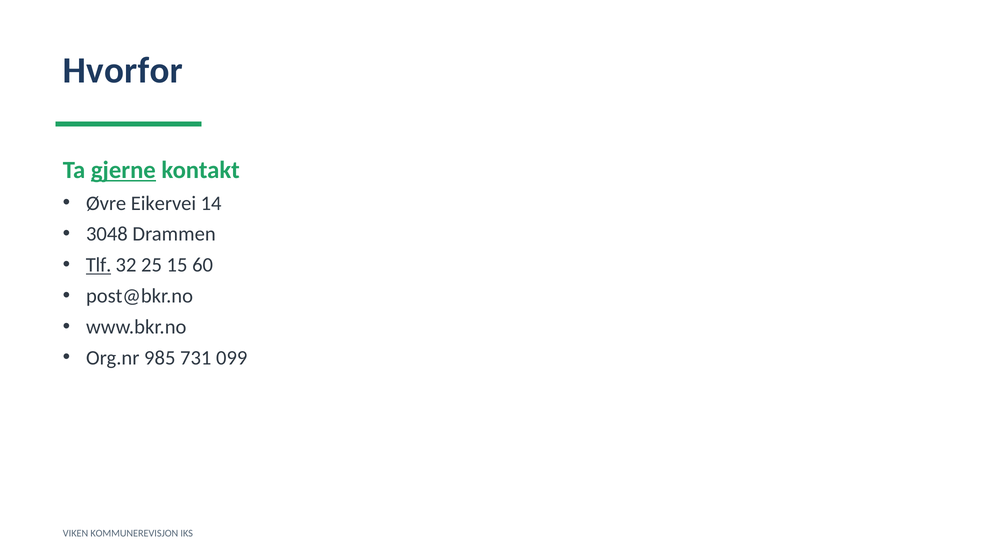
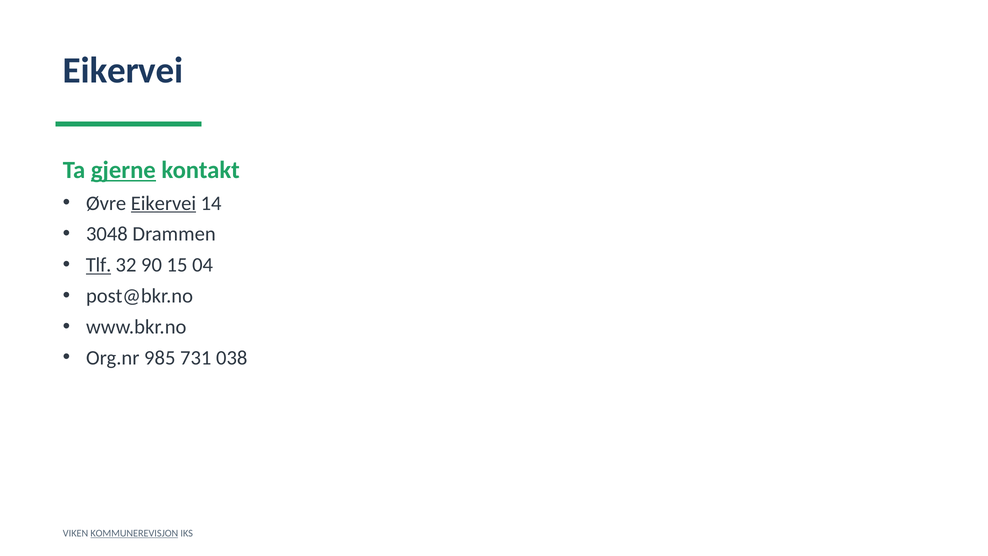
Hvorfor: Hvorfor -> Eikervei (123, 71)
Eikervei underline: none -> present (163, 203)
25: 25 -> 90 (152, 265)
60: 60 -> 04 (203, 265)
099: 099 -> 038 (232, 358)
KOMMUNEREVISJON underline: none -> present (134, 533)
